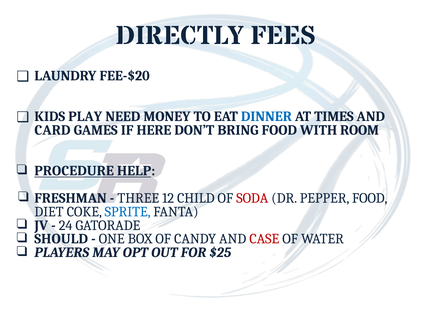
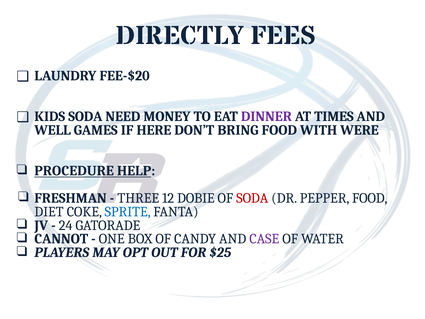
KIDS PLAY: PLAY -> SODA (85, 116)
DINNER colour: blue -> purple (266, 116)
CARD: CARD -> WELL (53, 130)
ROOM: ROOM -> WERE (360, 130)
CHILD: CHILD -> DOBIE (196, 198)
SHOULD: SHOULD -> CANNOT (61, 239)
CASE colour: red -> purple (264, 239)
